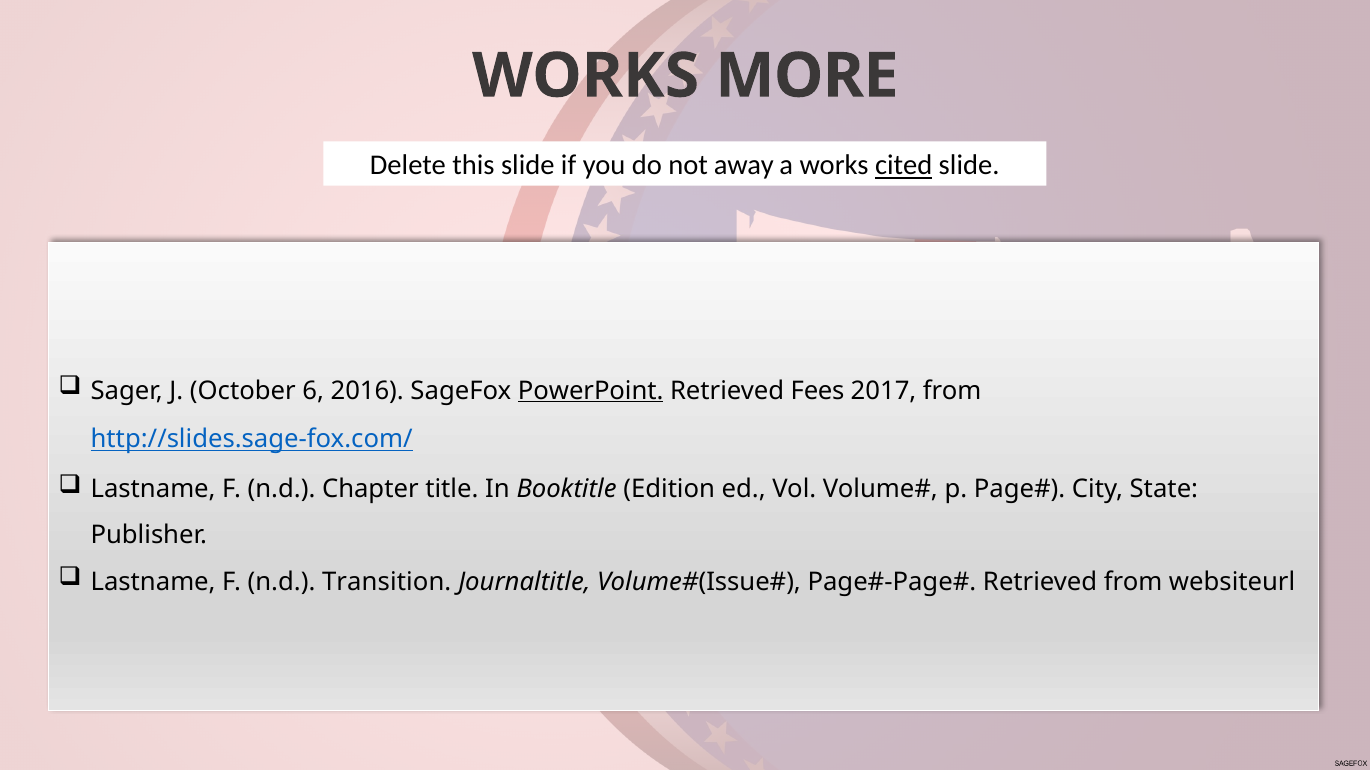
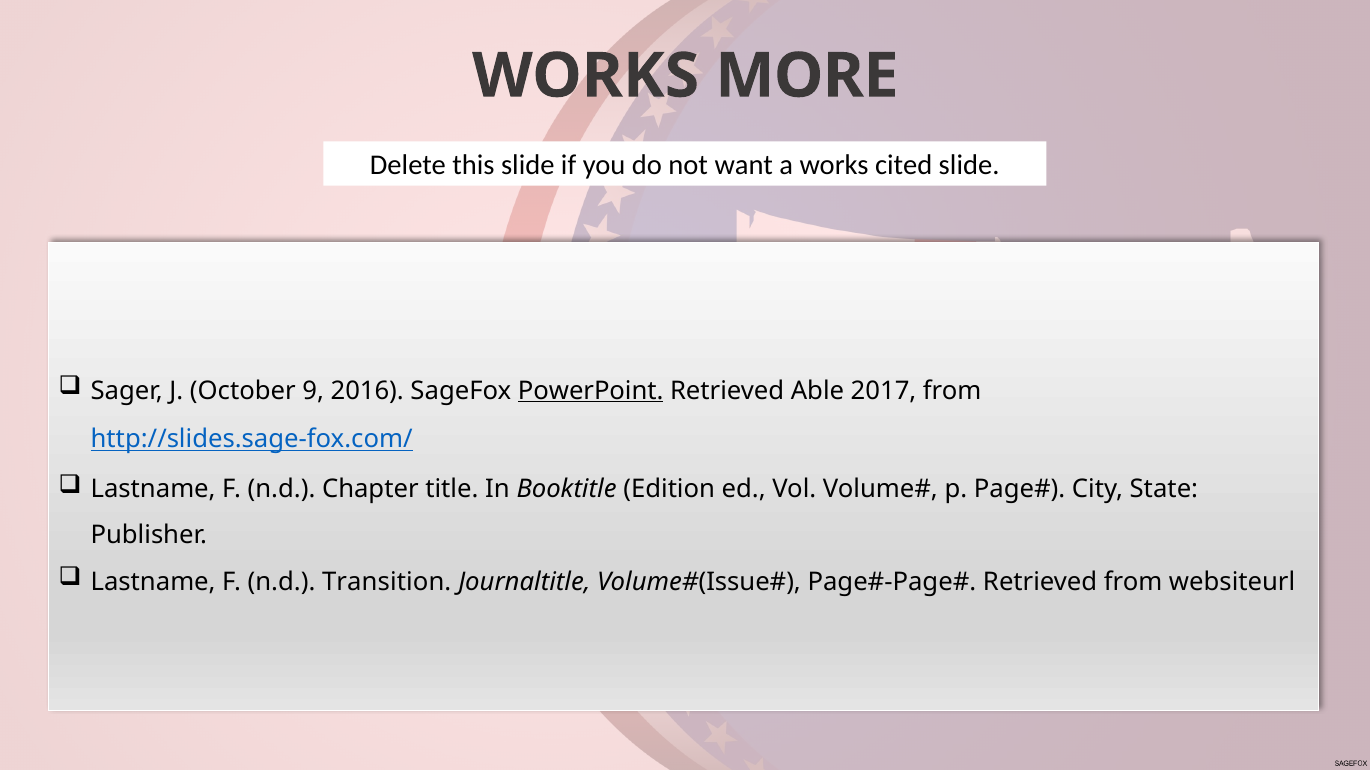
away: away -> want (744, 166)
cited underline: present -> none (904, 166)
6: 6 -> 9 (313, 391)
Fees: Fees -> Able (817, 391)
